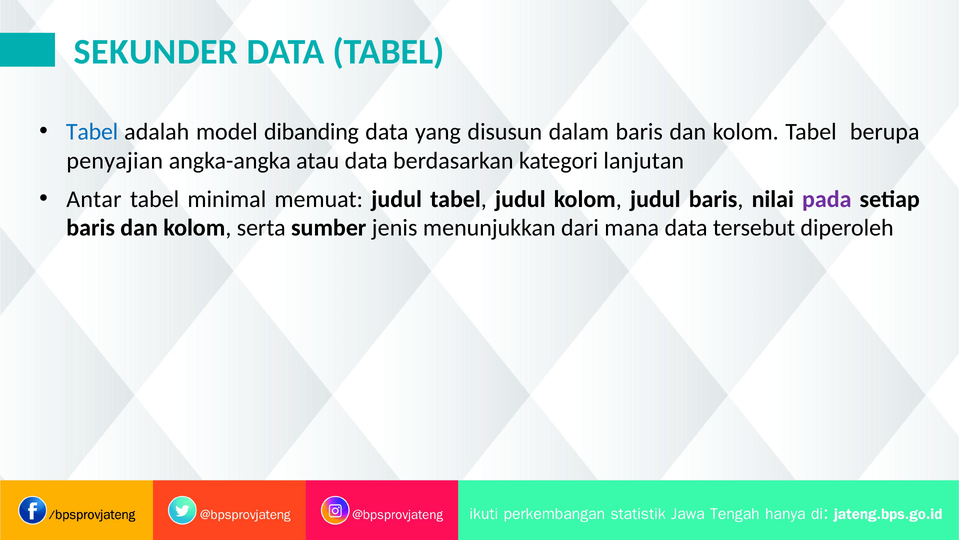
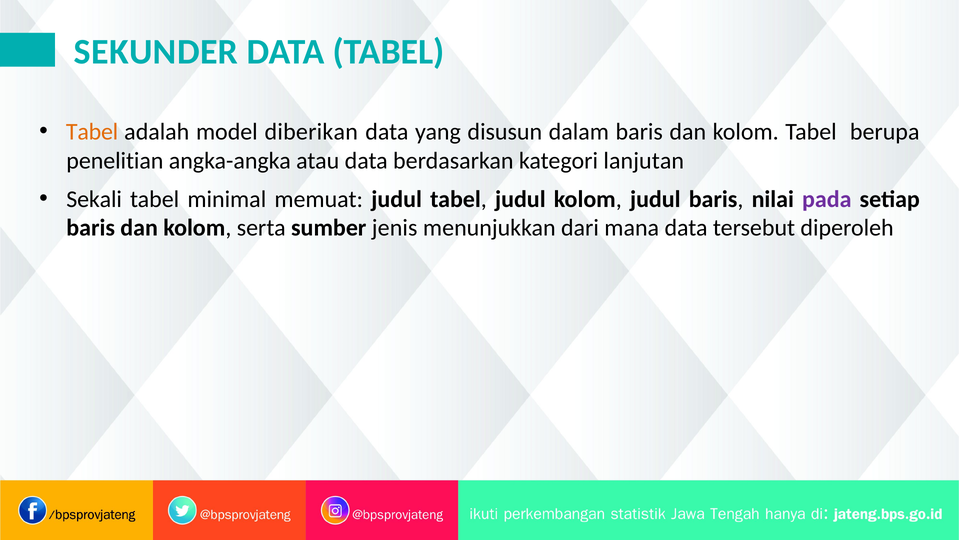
Tabel colour: blue -> orange (92, 132)
dibanding: dibanding -> diberikan (311, 132)
penyajian: penyajian -> penelitian (115, 160)
Antar: Antar -> Sekali (94, 199)
